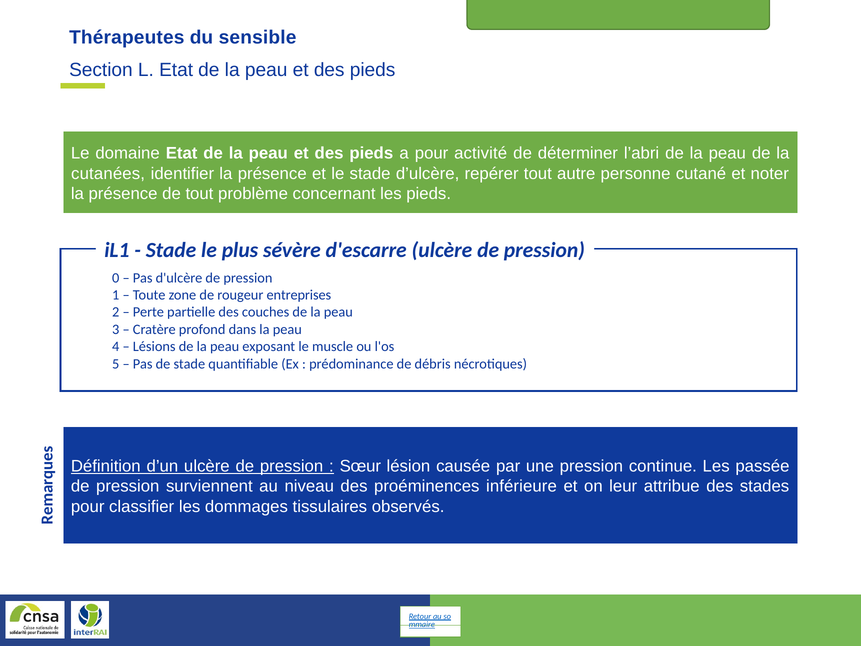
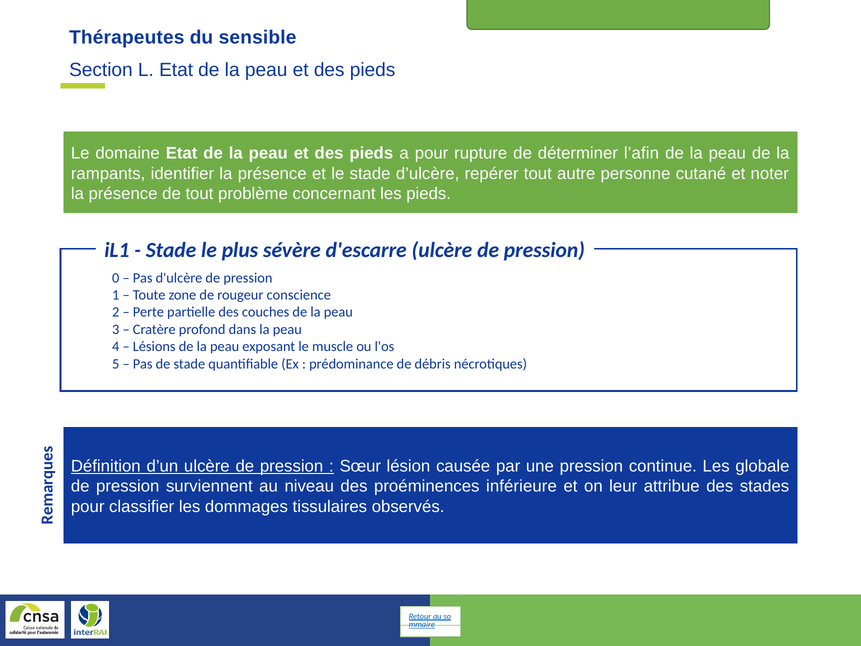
activité: activité -> rupture (481, 153)
l’abri: l’abri -> l’afin (641, 153)
cutanées: cutanées -> rampants (108, 173)
entreprises: entreprises -> conscience (299, 295)
passée: passée -> globale (762, 466)
